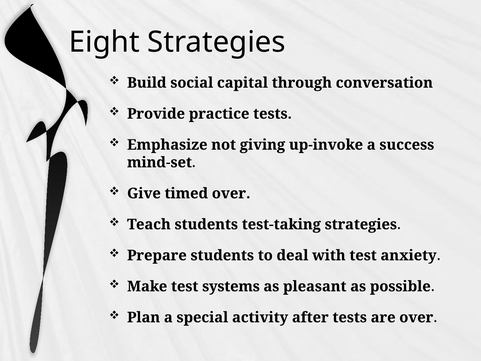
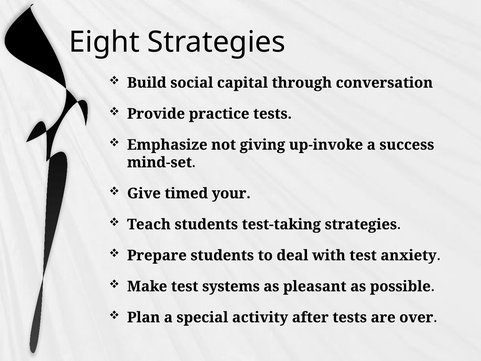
timed over: over -> your (231, 193)
